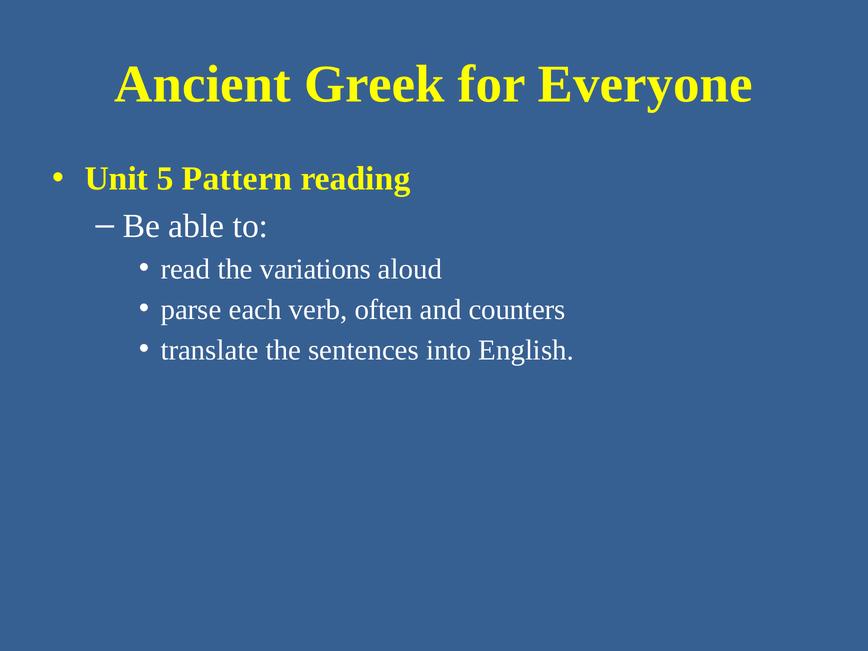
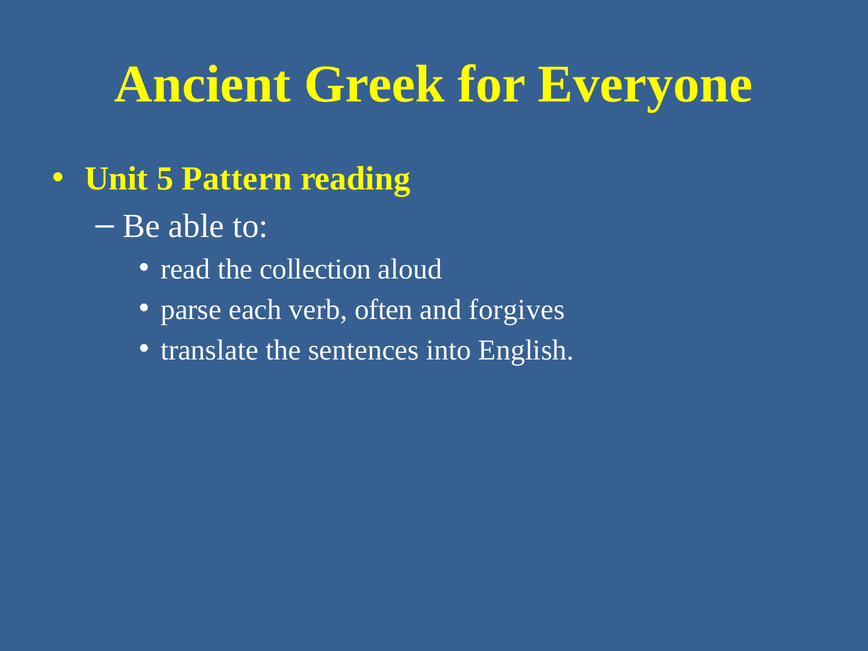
variations: variations -> collection (316, 269)
counters: counters -> forgives (517, 310)
